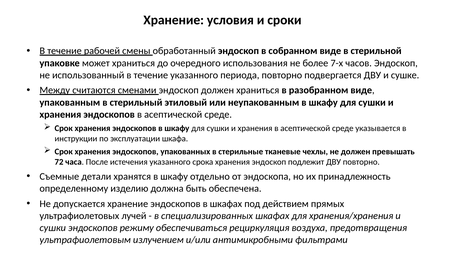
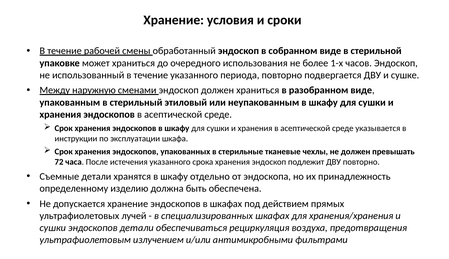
7-х: 7-х -> 1-х (337, 63)
считаются: считаются -> наружную (94, 90)
эндоскопов режиму: режиму -> детали (137, 228)
